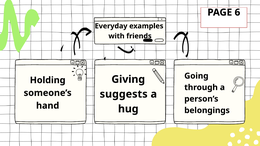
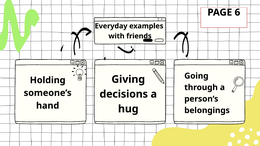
suggests: suggests -> decisions (124, 94)
